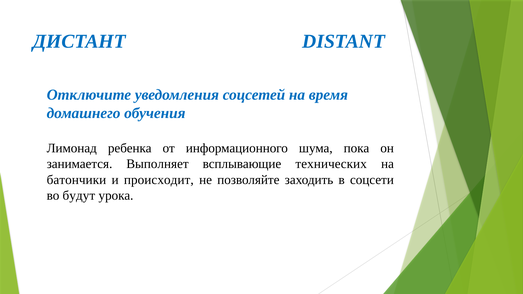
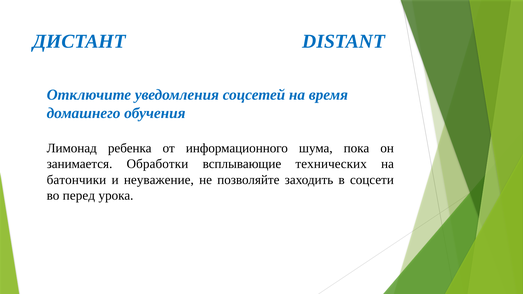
Выполняет: Выполняет -> Обработки (157, 164)
происходит: происходит -> неуважение (159, 180)
будут: будут -> перед (79, 195)
